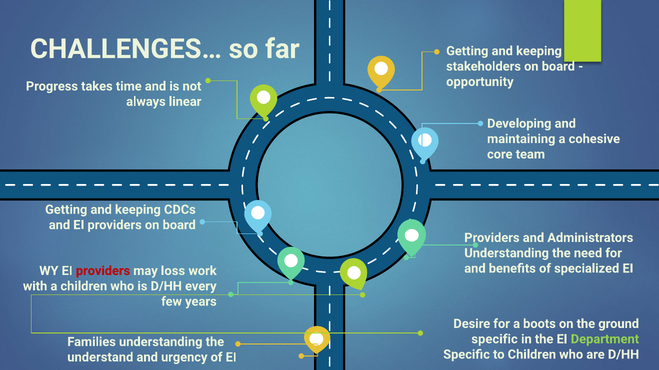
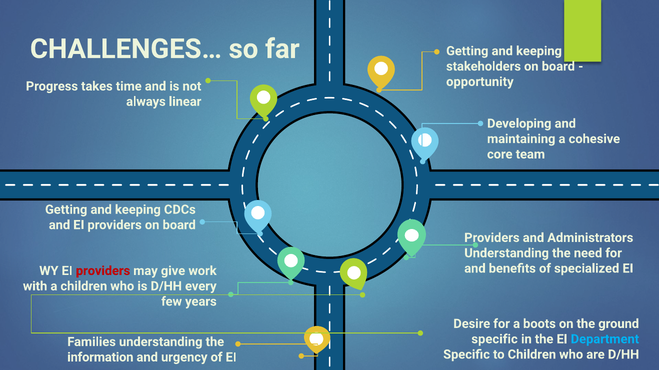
loss: loss -> give (173, 271)
Department colour: light green -> light blue (605, 340)
understand: understand -> information (100, 358)
